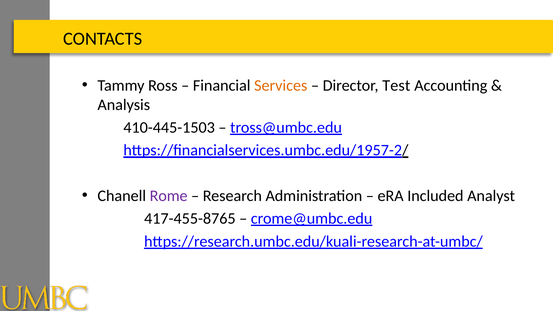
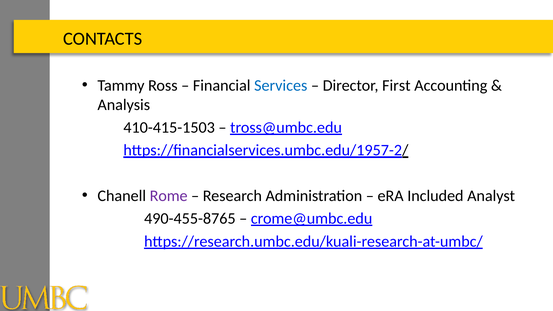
Services colour: orange -> blue (281, 85)
Test: Test -> First (396, 85)
410-445-1503: 410-445-1503 -> 410-415-1503 (169, 127)
417-455-8765: 417-455-8765 -> 490-455-8765 (190, 218)
